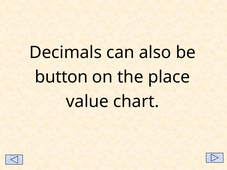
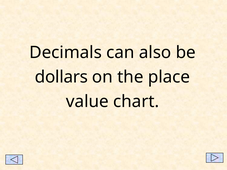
button: button -> dollars (61, 77)
